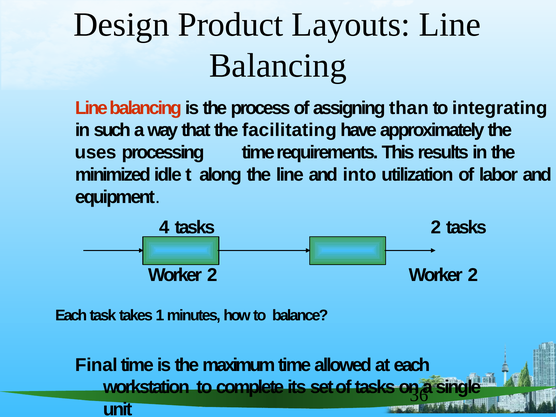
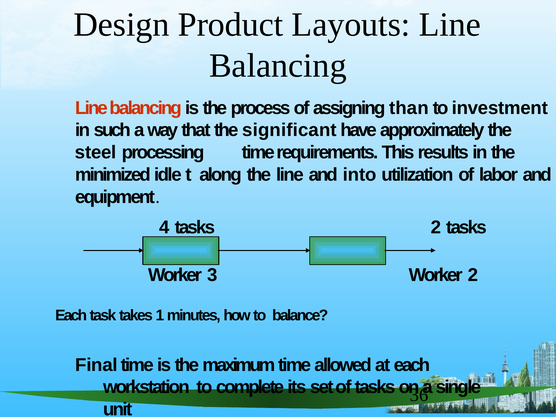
integrating: integrating -> investment (500, 108)
facilitating: facilitating -> significant (289, 130)
uses: uses -> steel (96, 152)
2: 2 -> 3 (212, 275)
